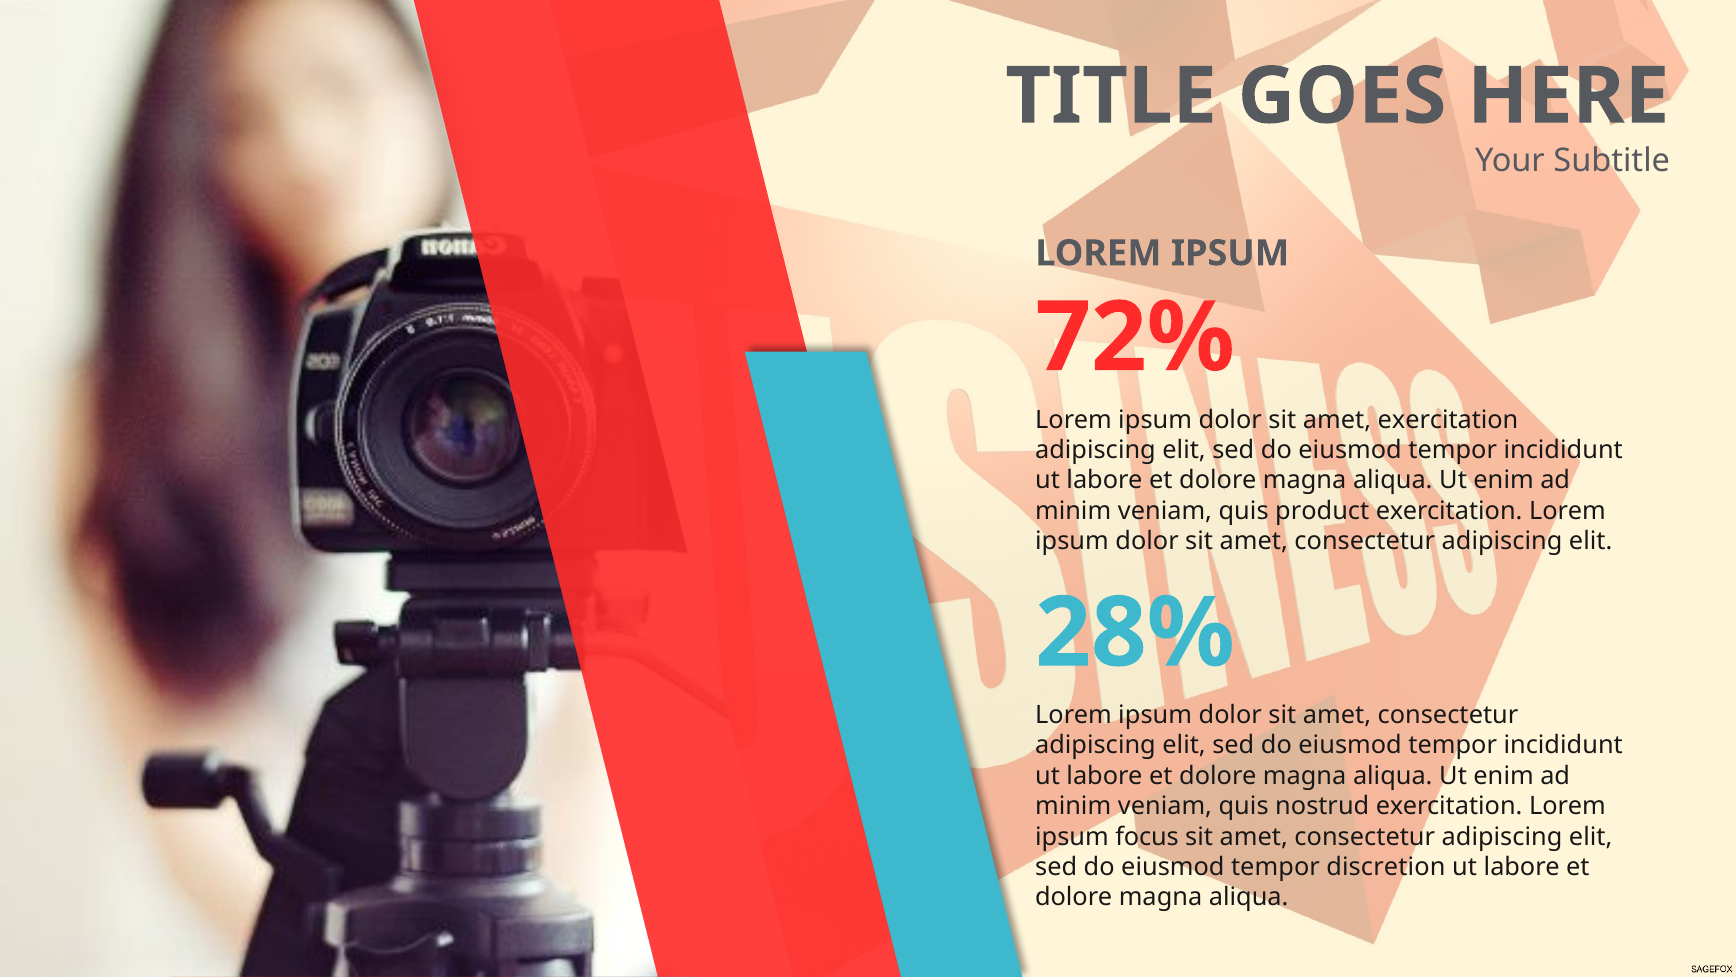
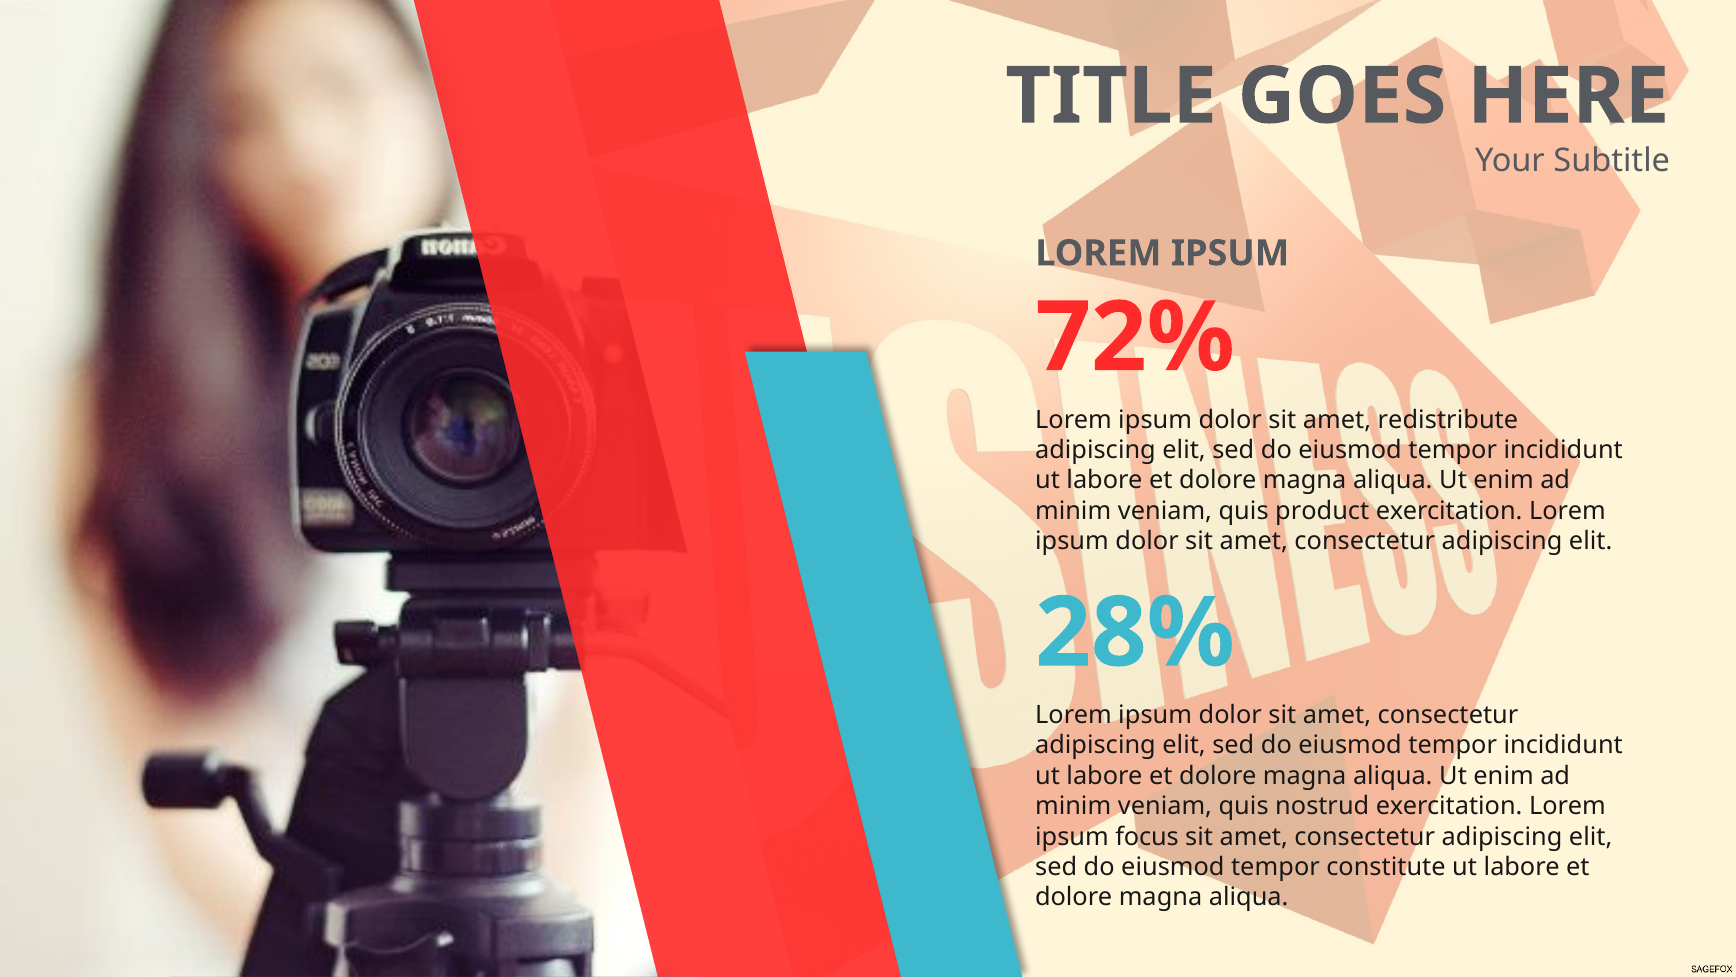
amet exercitation: exercitation -> redistribute (1448, 420)
discretion: discretion -> constitute (1386, 867)
